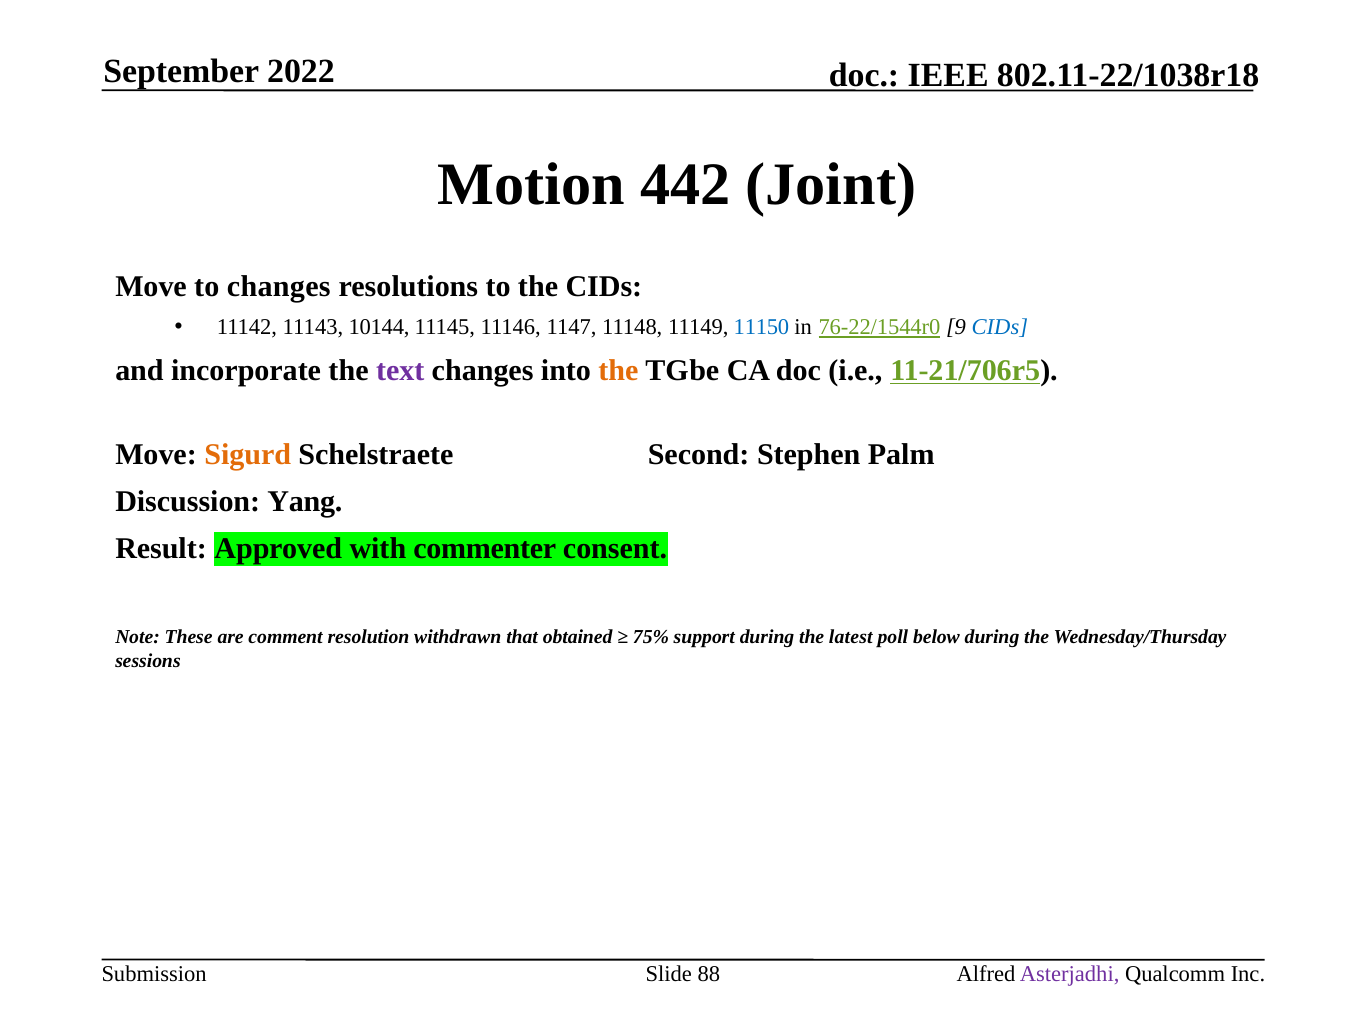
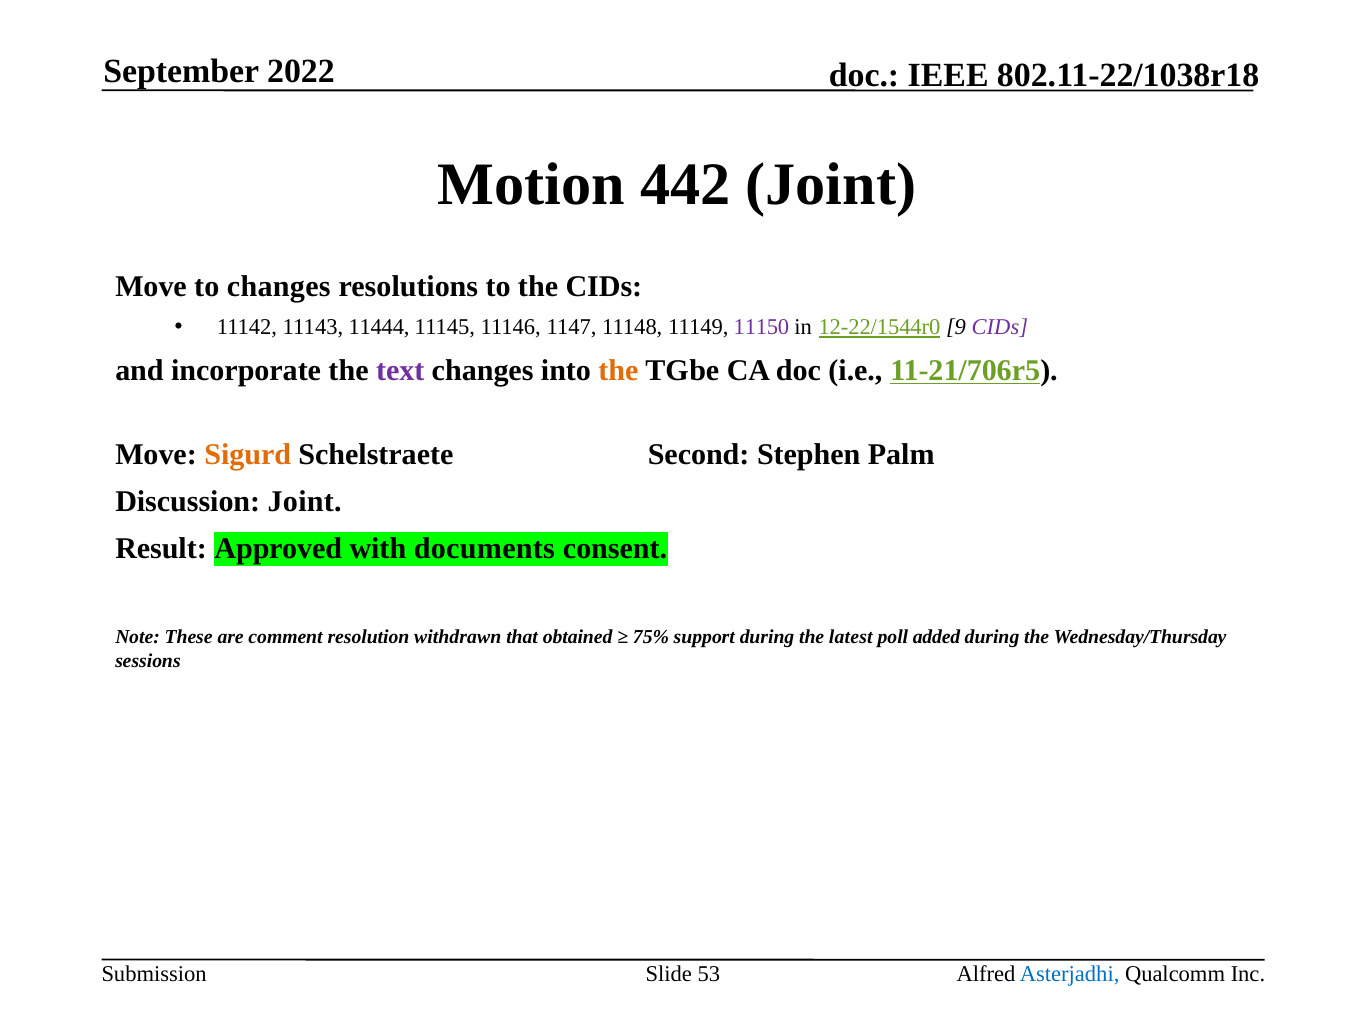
10144: 10144 -> 11444 (379, 327)
11150 colour: blue -> purple (762, 327)
76-22/1544r0: 76-22/1544r0 -> 12-22/1544r0 (879, 327)
CIDs colour: blue -> purple (1000, 327)
Discussion Yang: Yang -> Joint (305, 502)
commenter: commenter -> documents (484, 549)
below: below -> added (937, 637)
88: 88 -> 53 (709, 975)
Asterjadhi colour: purple -> blue (1070, 975)
